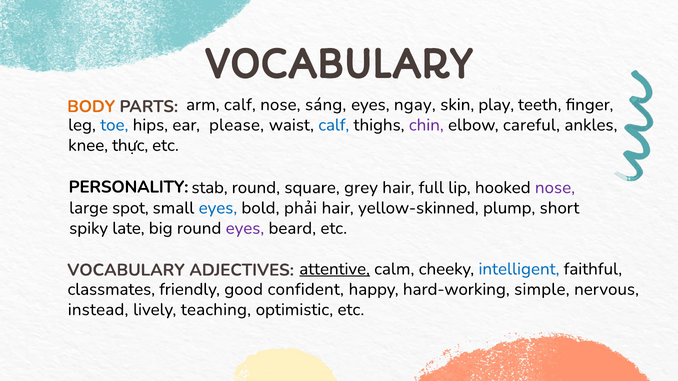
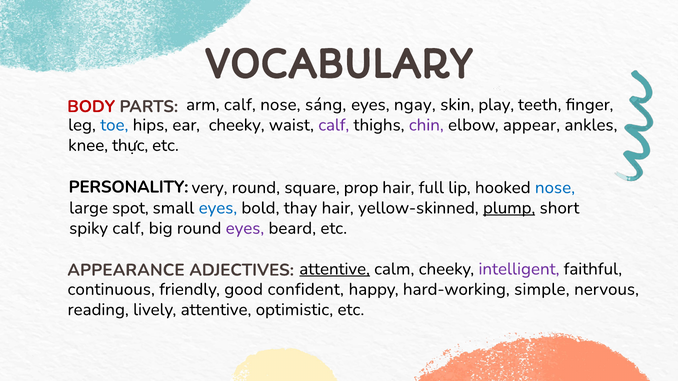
BODY colour: orange -> red (91, 107)
ear please: please -> cheeky (237, 125)
calf colour: blue -> purple (334, 125)
careful: careful -> appear (531, 125)
stab: stab -> very (210, 188)
grey: grey -> prop (361, 188)
nose colour: purple -> blue (555, 188)
phải: phải -> thay (301, 208)
plump underline: none -> present (509, 208)
spiky late: late -> calf (128, 228)
intelligent colour: blue -> purple (519, 269)
VOCABULARY: VOCABULARY -> APPEARANCE (126, 270)
classmates: classmates -> continuous (111, 290)
instead: instead -> reading (98, 310)
lively teaching: teaching -> attentive (216, 310)
